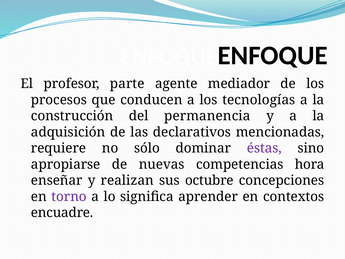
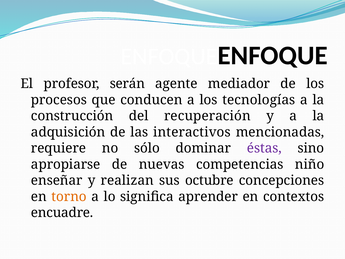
parte: parte -> serán (127, 84)
permanencia: permanencia -> recuperación (207, 116)
declarativos: declarativos -> interactivos (192, 132)
hora: hora -> niño (310, 164)
torno colour: purple -> orange (69, 196)
